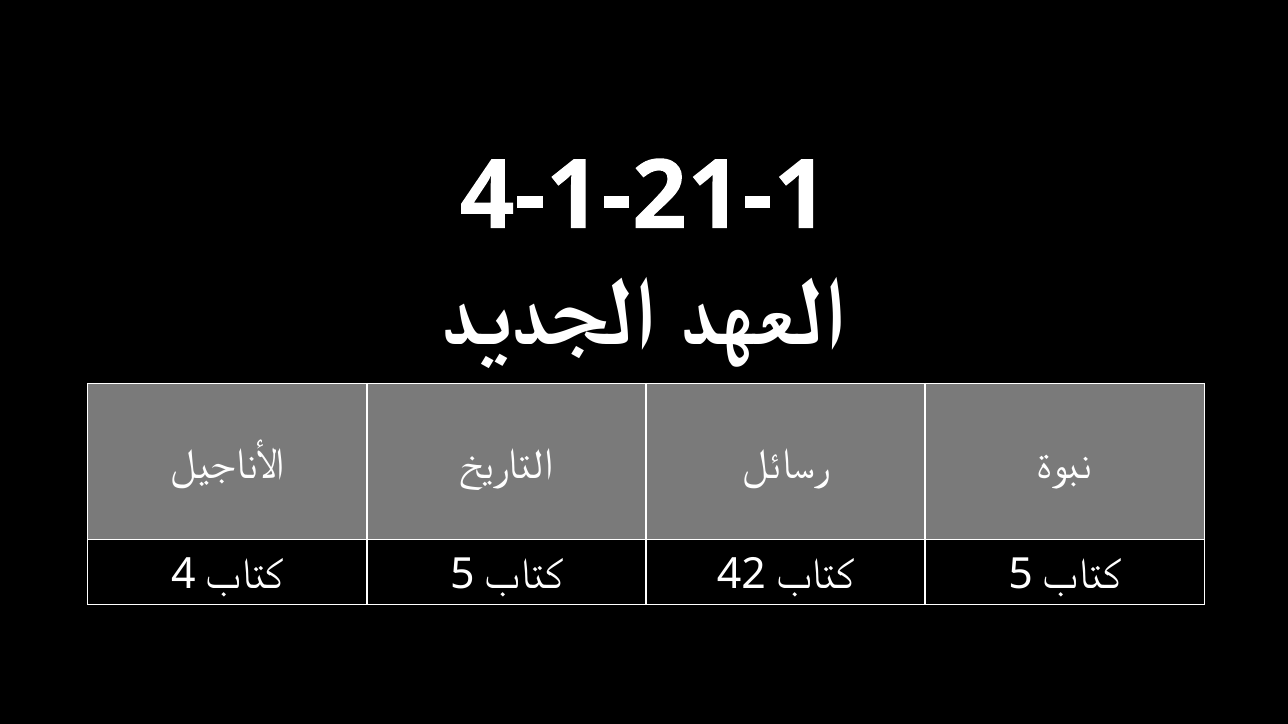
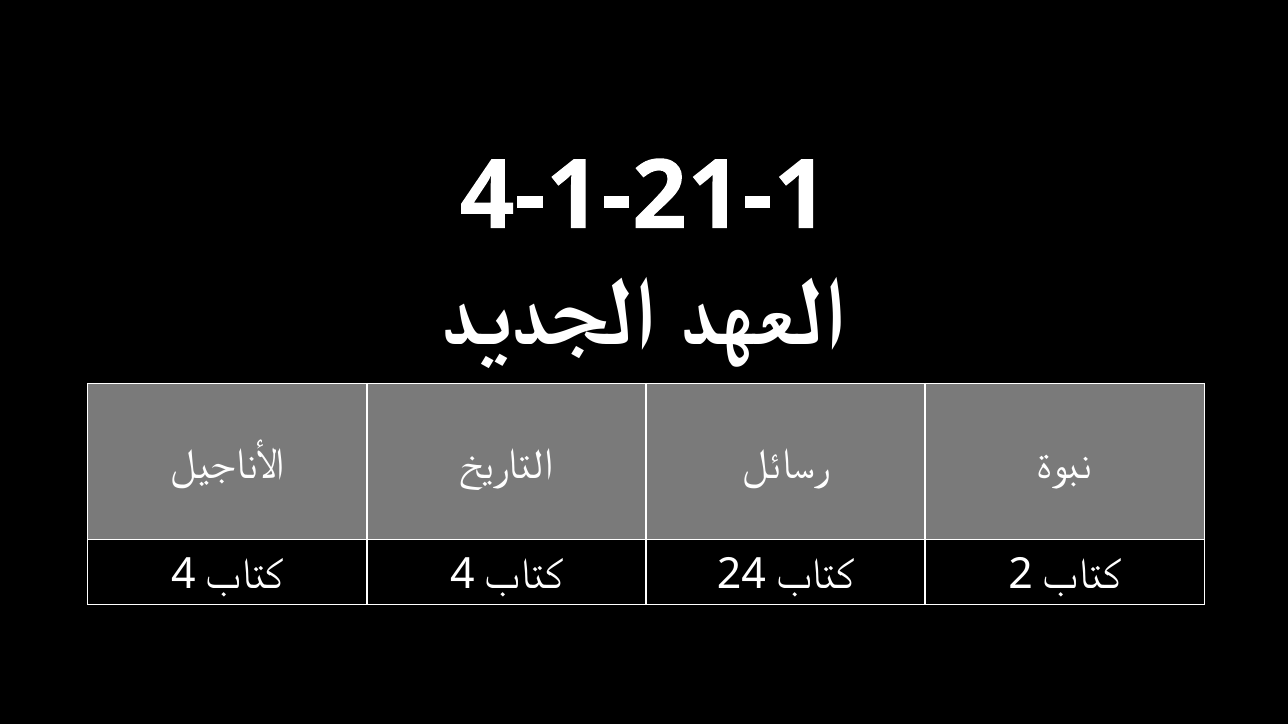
5: 5 -> 4 (462, 575)
42: 42 -> 24 (742, 575)
5: 5 -> 2 (1021, 575)
